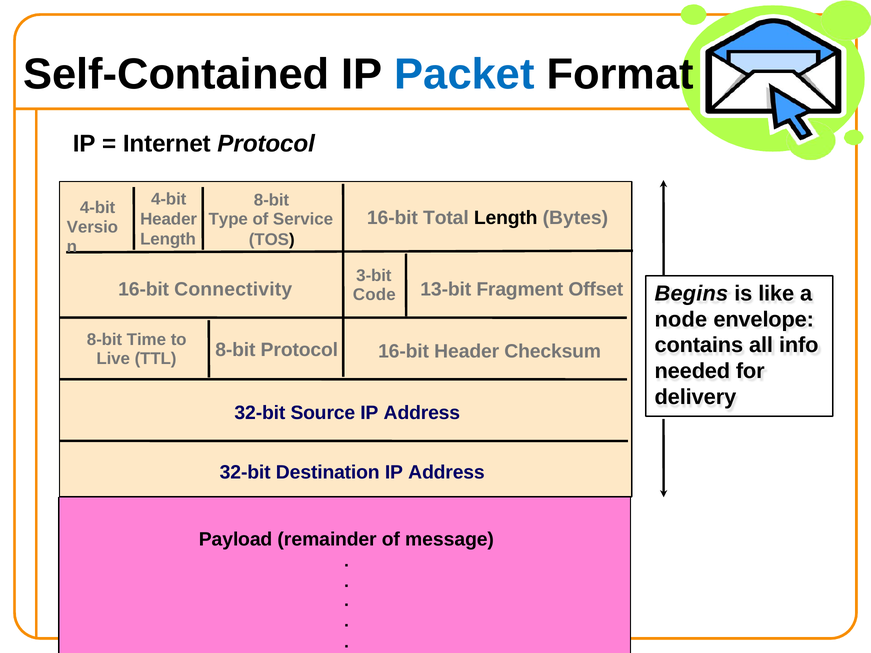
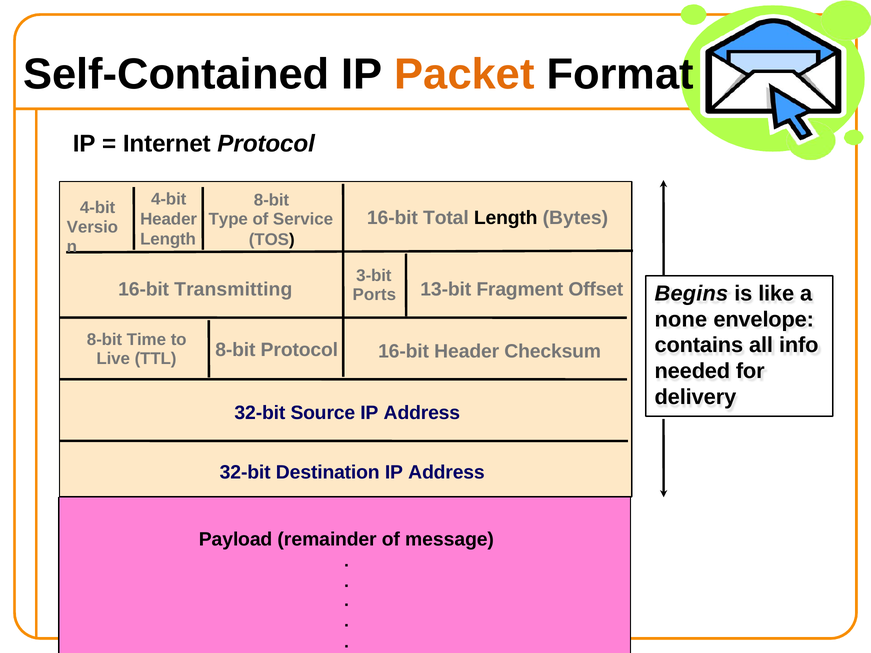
Packet colour: blue -> orange (465, 74)
Connectivity: Connectivity -> Transmitting (233, 290)
Code: Code -> Ports (374, 295)
node: node -> none (681, 320)
